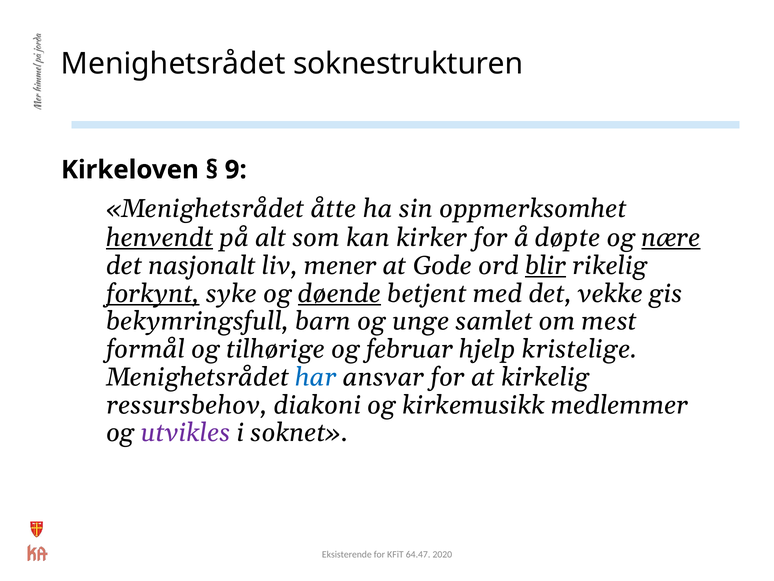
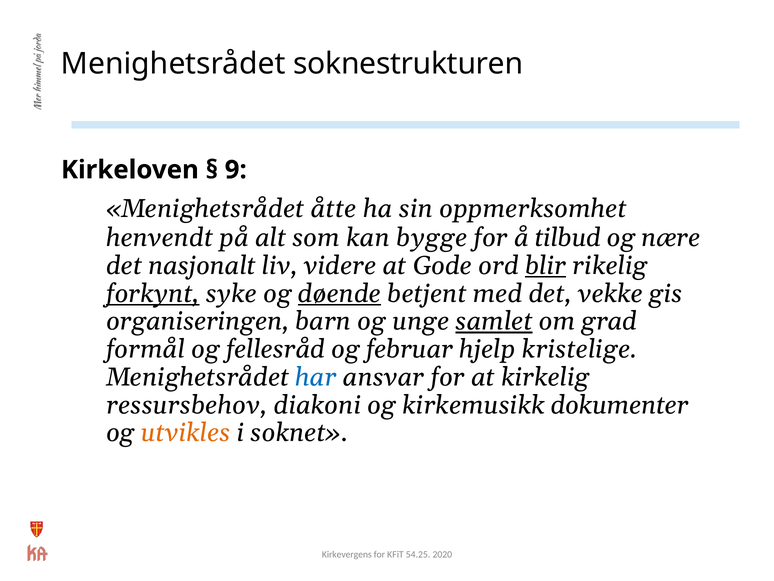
henvendt underline: present -> none (160, 238)
kirker: kirker -> bygge (432, 238)
døpte: døpte -> tilbud (568, 238)
nære underline: present -> none (671, 238)
mener: mener -> videre (340, 265)
bekymringsfull: bekymringsfull -> organiseringen (198, 321)
samlet underline: none -> present (494, 321)
mest: mest -> grad (609, 321)
tilhørige: tilhørige -> fellesråd (276, 349)
medlemmer: medlemmer -> dokumenter (620, 405)
utvikles colour: purple -> orange (186, 433)
Eksisterende: Eksisterende -> Kirkevergens (347, 554)
64.47: 64.47 -> 54.25 (418, 554)
